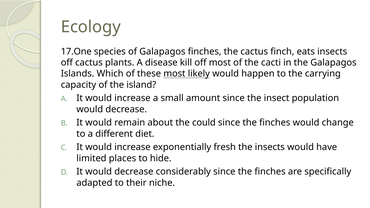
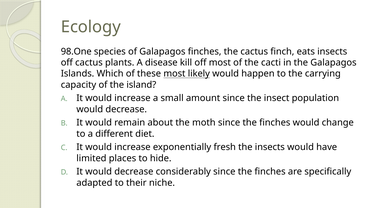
17.One: 17.One -> 98.One (76, 52)
could: could -> moth (204, 123)
